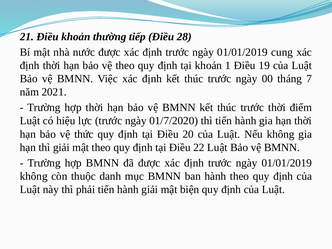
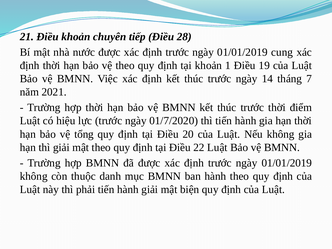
thường: thường -> chuyên (110, 37)
00: 00 -> 14 (267, 79)
thức: thức -> tổng (84, 134)
